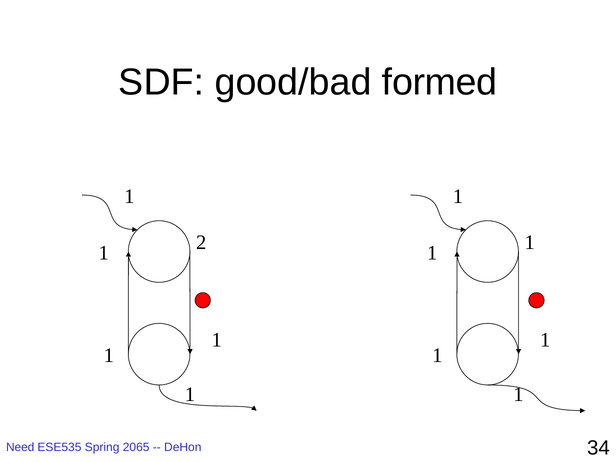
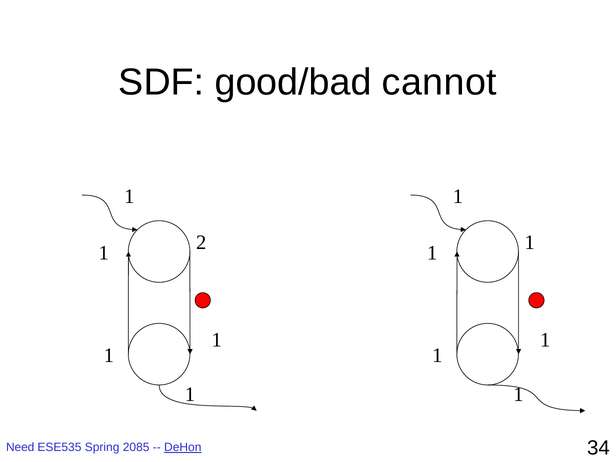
formed: formed -> cannot (439, 82)
2065: 2065 -> 2085 (136, 447)
DeHon underline: none -> present (183, 447)
